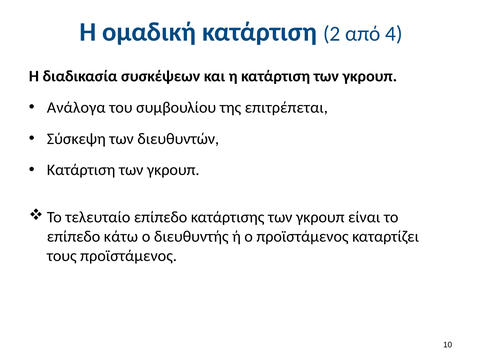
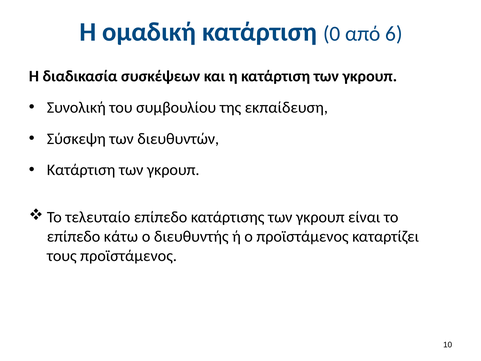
2: 2 -> 0 (332, 34)
4: 4 -> 6 (394, 34)
Ανάλογα: Ανάλογα -> Συνολική (76, 107)
επιτρέπεται: επιτρέπεται -> εκπαίδευση (286, 107)
